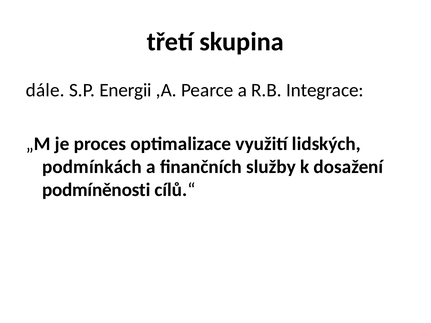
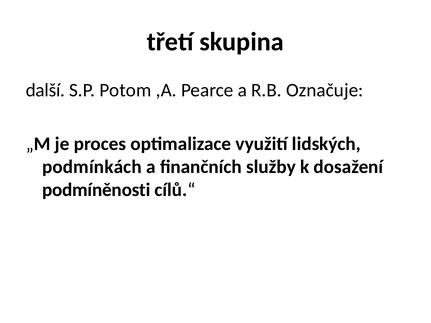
dále: dále -> další (45, 90)
Energii: Energii -> Potom (125, 90)
Integrace: Integrace -> Označuje (325, 90)
